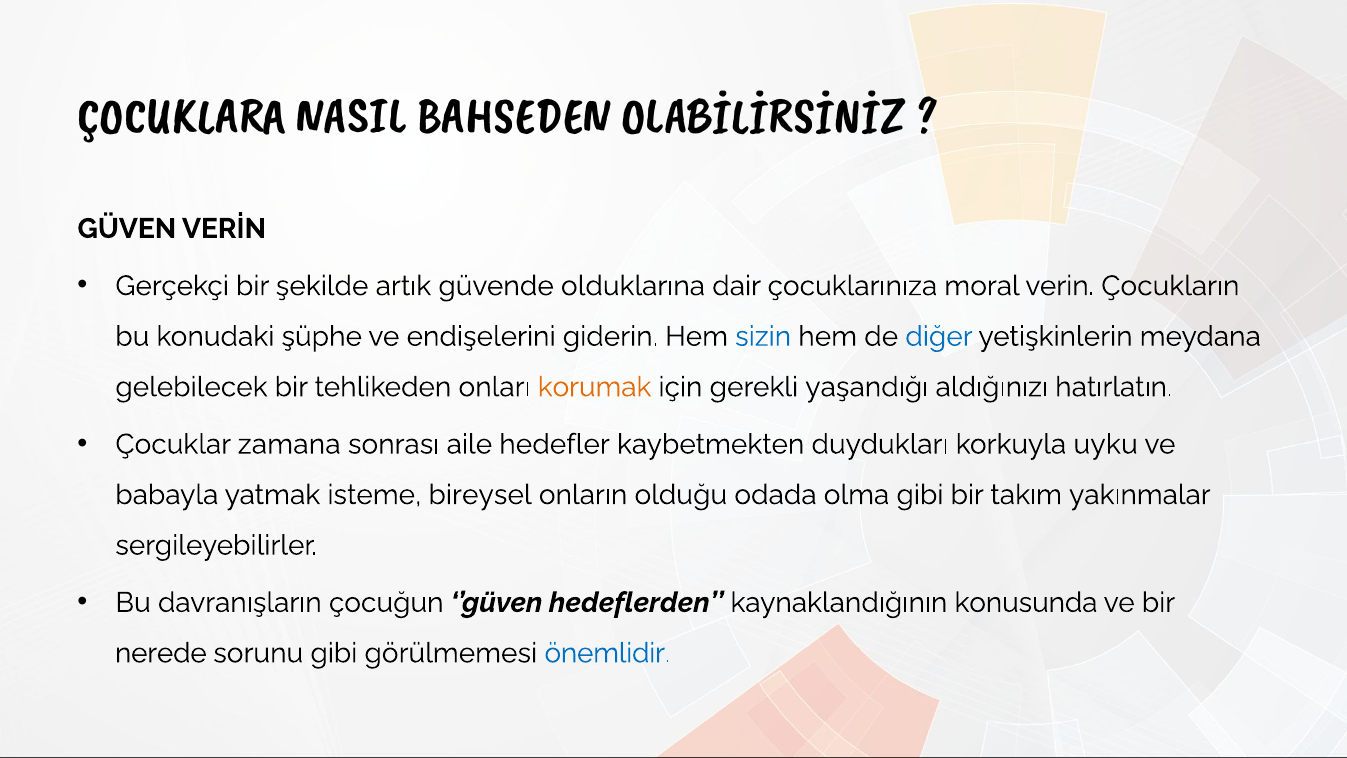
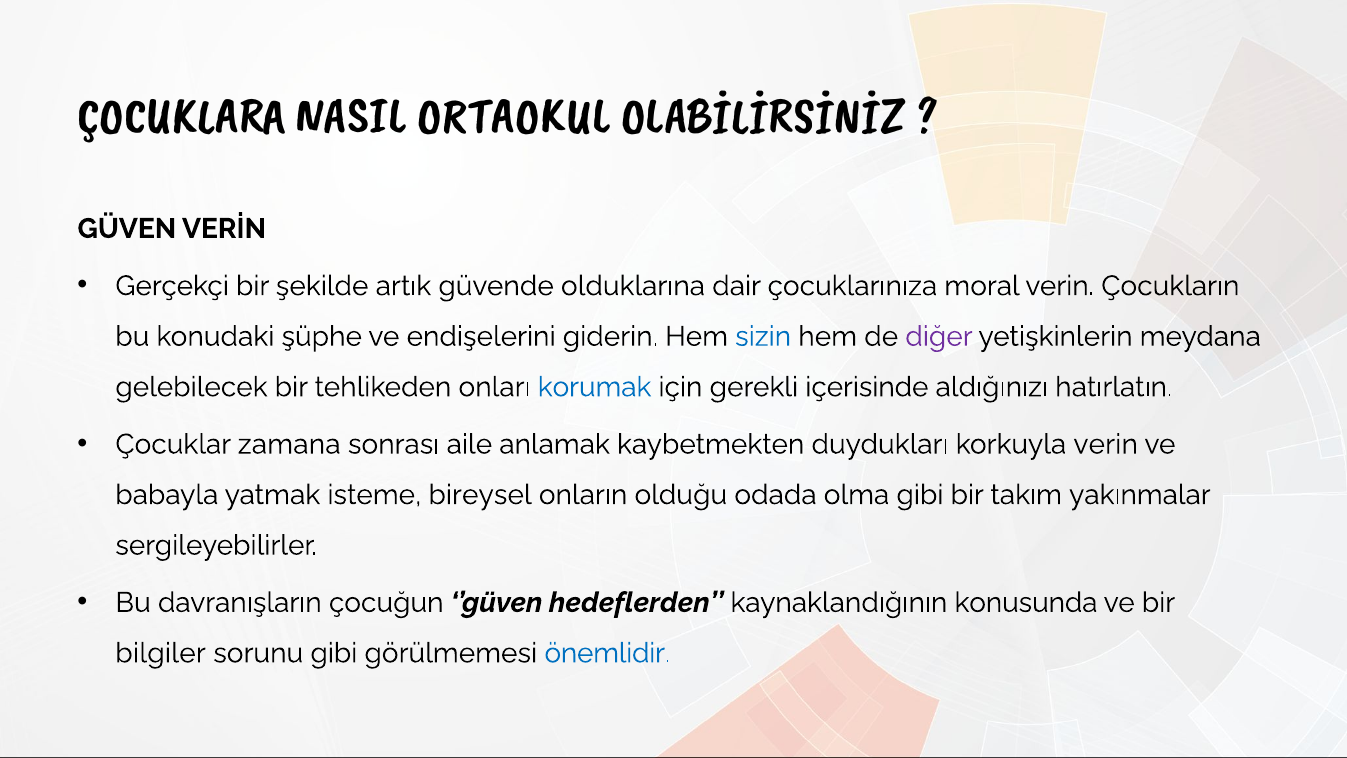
BAHSEDEN: BAHSEDEN -> ORTAOKUL (514, 115)
diğer colour: blue -> purple (939, 336)
korumak colour: orange -> blue (595, 387)
yaşandığı: yaşandığı -> içerisinde (867, 387)
hedefler: hedefler -> anlamak (555, 444)
korkuyla uyku: uyku -> verin (1106, 444)
nerede: nerede -> bilgiler (161, 653)
